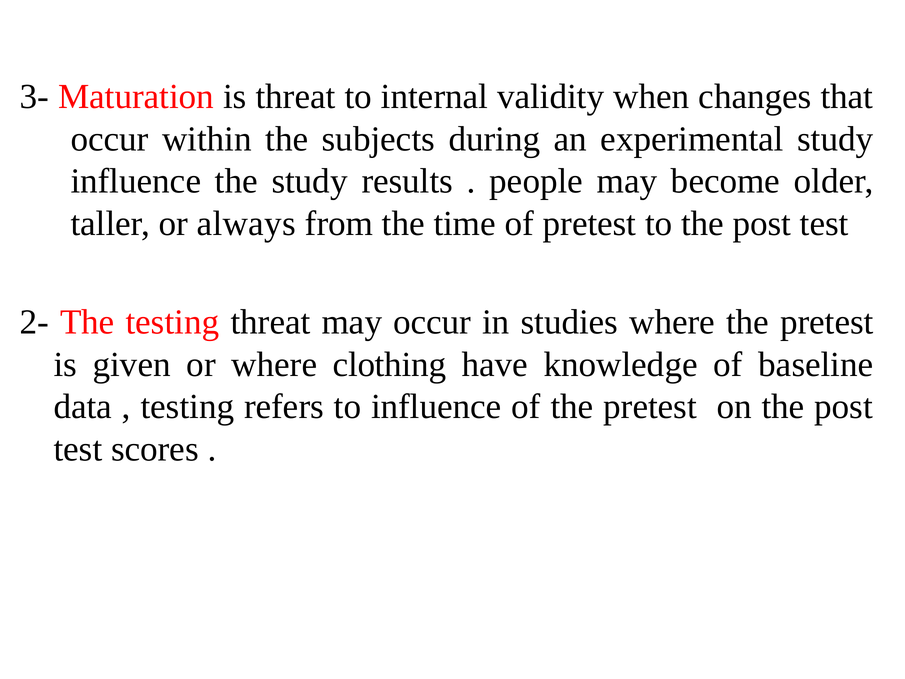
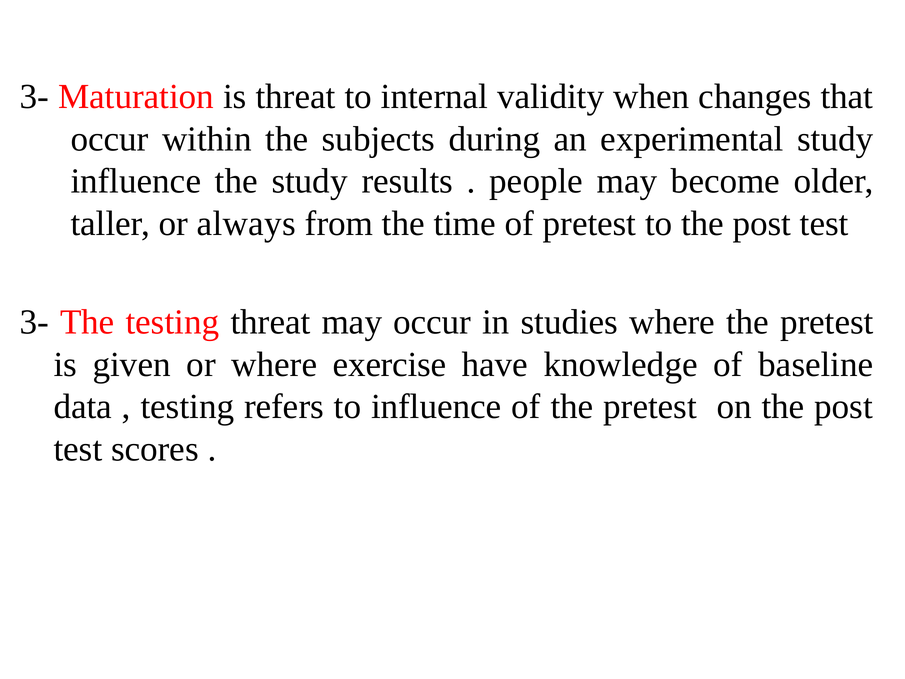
2-: 2- -> 3- (34, 322)
clothing: clothing -> exercise (390, 364)
